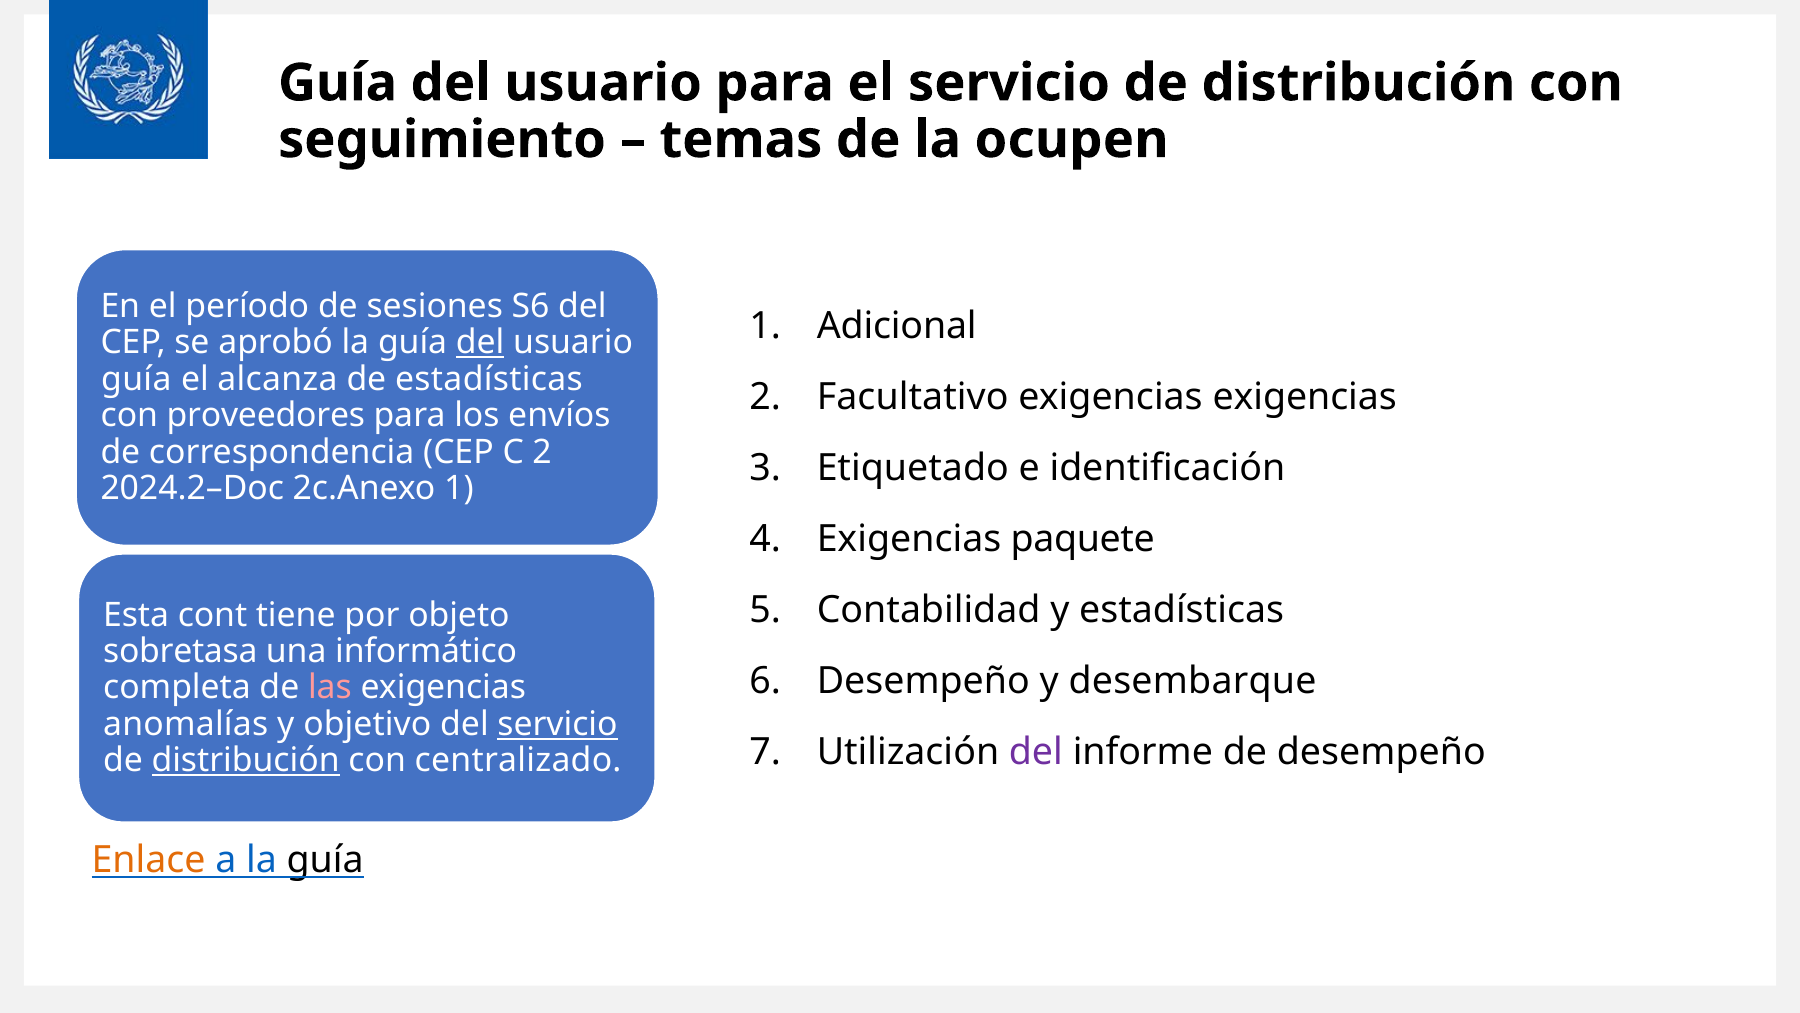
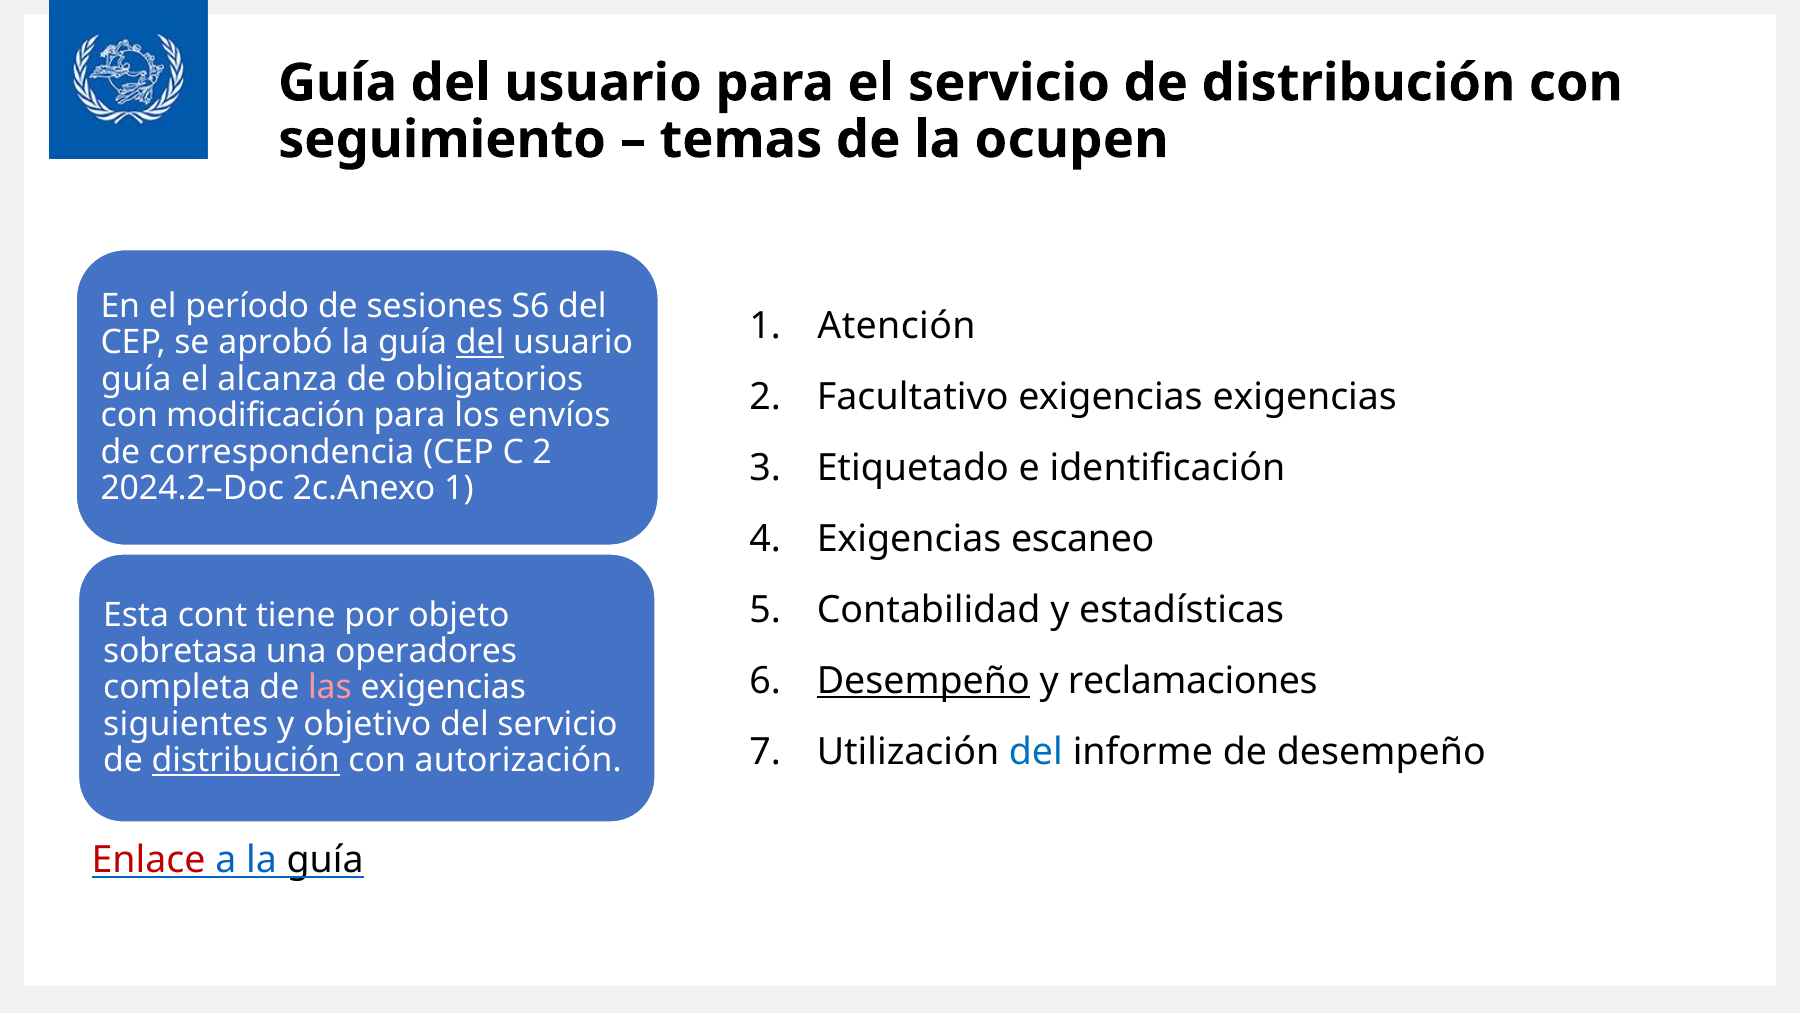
Adicional: Adicional -> Atención (896, 326)
de estadísticas: estadísticas -> obligatorios (489, 379)
proveedores: proveedores -> modificación (266, 415)
paquete: paquete -> escaneo (1083, 539)
informático: informático -> operadores (426, 651)
Desempeño underline: none -> present (923, 680)
desembarque: desembarque -> reclamaciones (1193, 680)
anomalías: anomalías -> siguientes (186, 724)
servicio underline: present -> none (557, 724)
del colour: purple -> blue (1036, 751)
centralizado: centralizado -> autorización (518, 760)
Enlace colour: orange -> red (149, 859)
